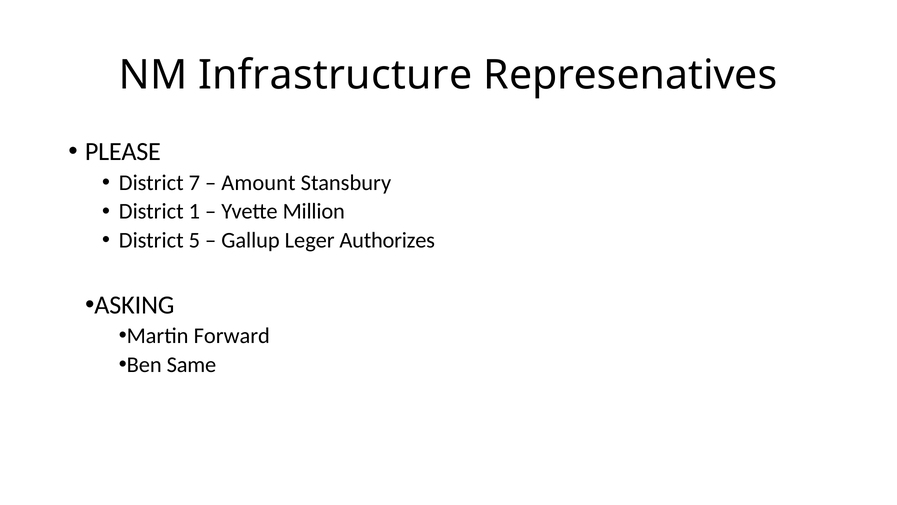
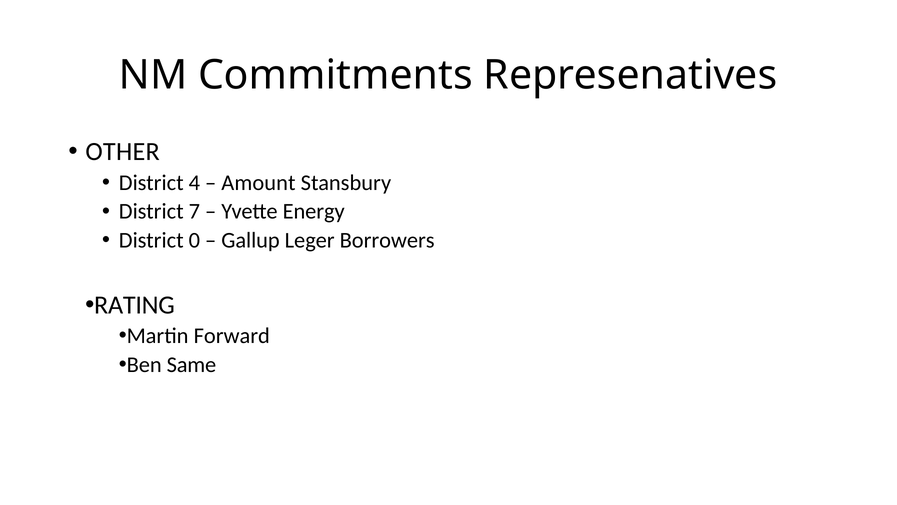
Infrastructure: Infrastructure -> Commitments (335, 75)
PLEASE: PLEASE -> OTHER (123, 152)
7: 7 -> 4 (194, 183)
1: 1 -> 7 (194, 211)
Million: Million -> Energy (314, 211)
5: 5 -> 0 (194, 240)
Authorizes: Authorizes -> Borrowers (387, 240)
ASKING: ASKING -> RATING (134, 305)
